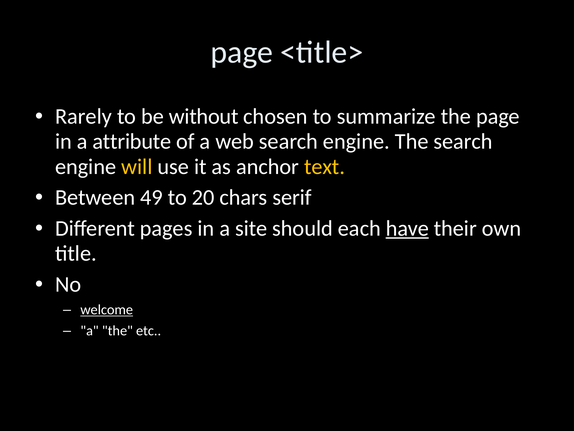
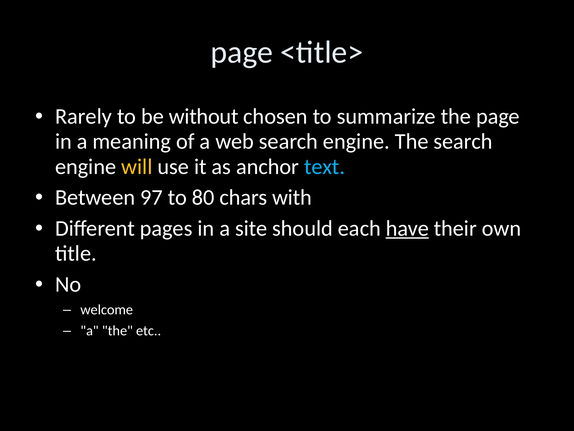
attribute: attribute -> meaning (132, 141)
text colour: yellow -> light blue (325, 167)
49: 49 -> 97 (152, 197)
20: 20 -> 80 (203, 197)
serif: serif -> with (292, 197)
welcome underline: present -> none (107, 309)
